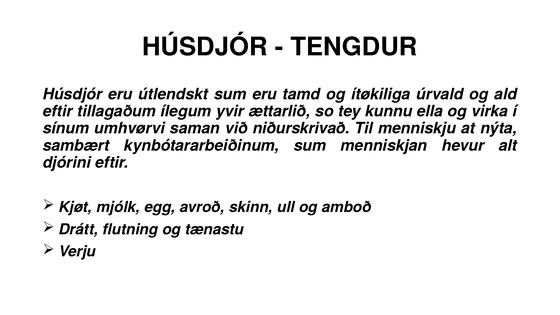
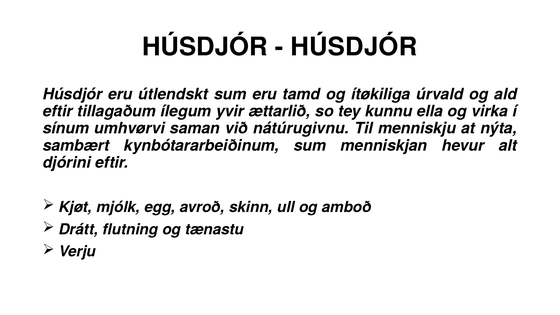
TENGDUR: TENGDUR -> HÚSDJÓR (354, 47)
niðurskrivað: niðurskrivað -> nátúrugivnu (301, 128)
